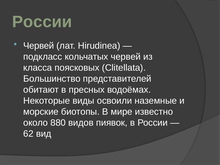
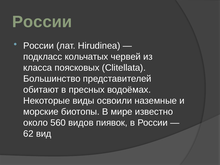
Червей: Червей -> России (39, 46)
880: 880 -> 560 (58, 123)
